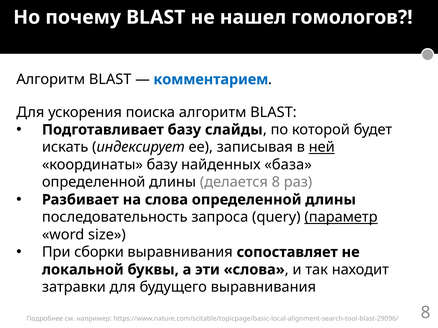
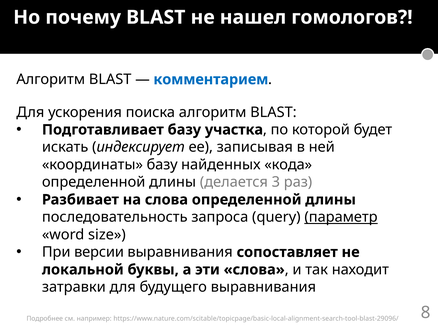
слайды: слайды -> участка (234, 130)
ней underline: present -> none (322, 147)
база: база -> кода (288, 165)
делается 8: 8 -> 3 (276, 182)
сборки: сборки -> версии (99, 253)
